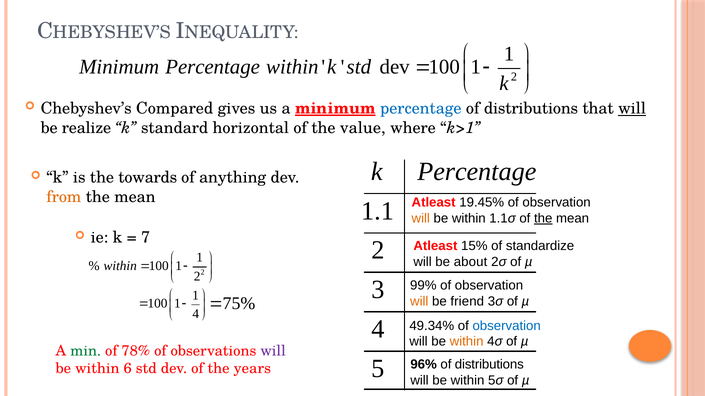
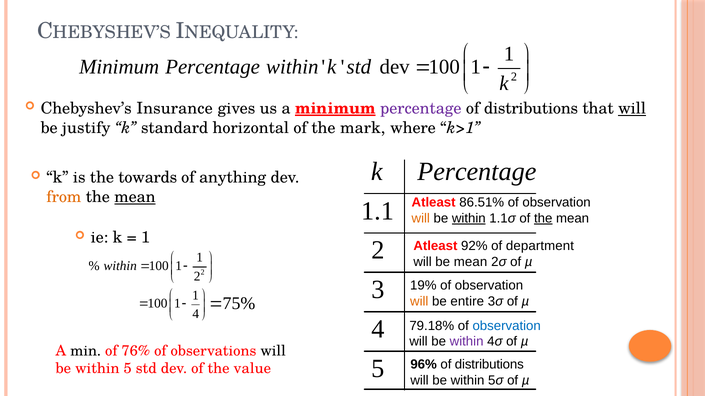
Compared: Compared -> Insurance (175, 109)
percentage colour: blue -> purple (421, 109)
realize: realize -> justify (86, 128)
value: value -> mark (363, 128)
mean underline: none -> present (135, 197)
19.45%: 19.45% -> 86.51% (482, 203)
within underline: none -> present (469, 219)
7: 7 -> 1 (146, 238)
15%: 15% -> 92% (474, 246)
standardize: standardize -> department (540, 246)
be about: about -> mean (471, 262)
99%: 99% -> 19% (423, 286)
friend: friend -> entire (467, 302)
49.34%: 49.34% -> 79.18% (432, 326)
within colour: orange -> purple (467, 342)
min colour: green -> black (86, 351)
78%: 78% -> 76% (136, 351)
will colour: purple -> black (273, 351)
within 6: 6 -> 5 (128, 369)
years: years -> value (252, 369)
